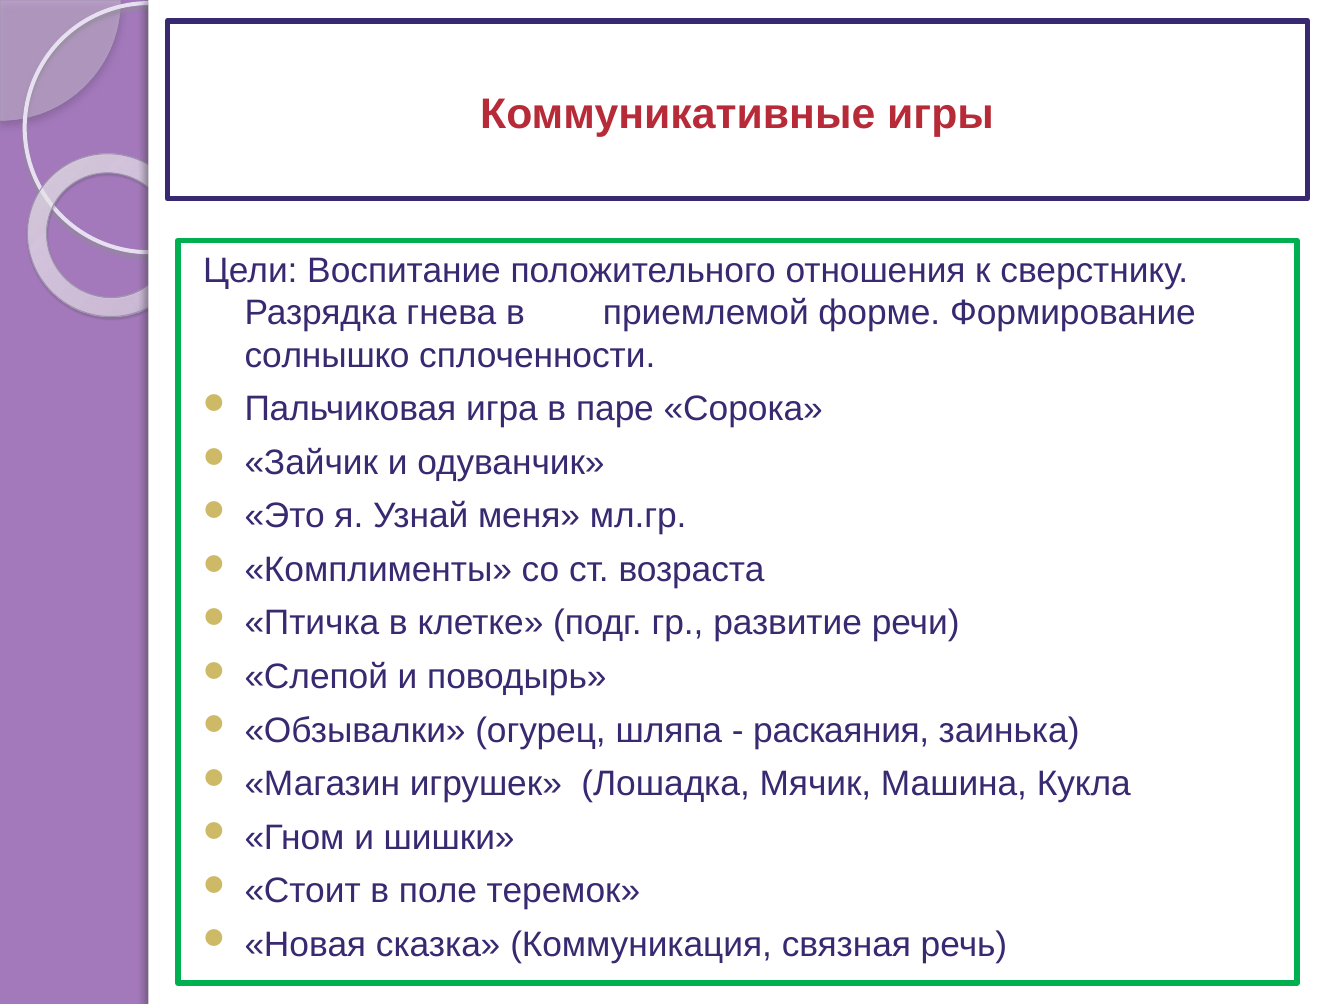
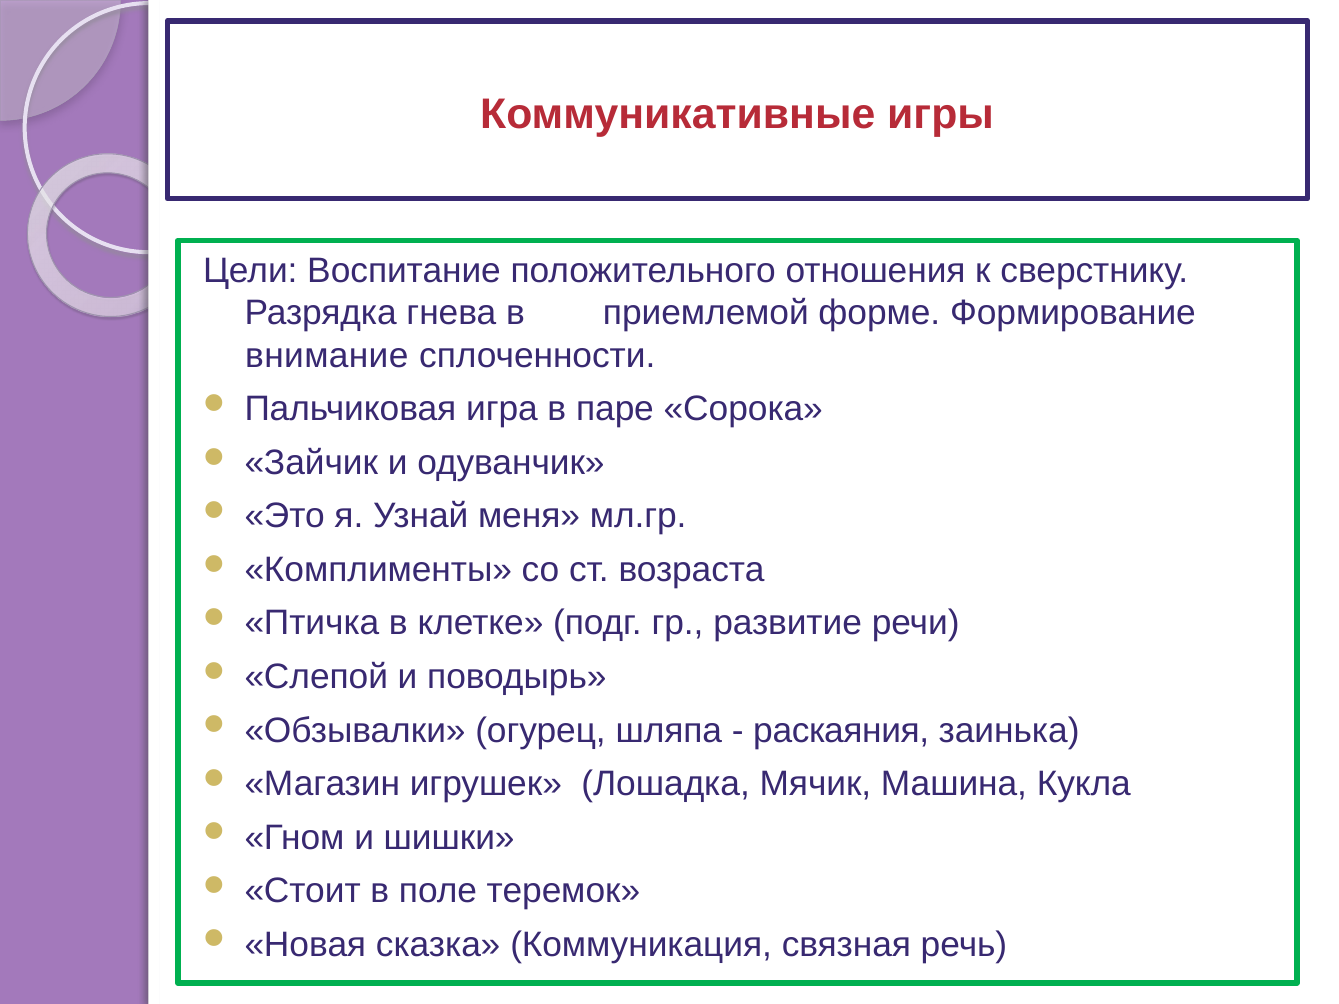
солнышко: солнышко -> внимание (327, 356)
